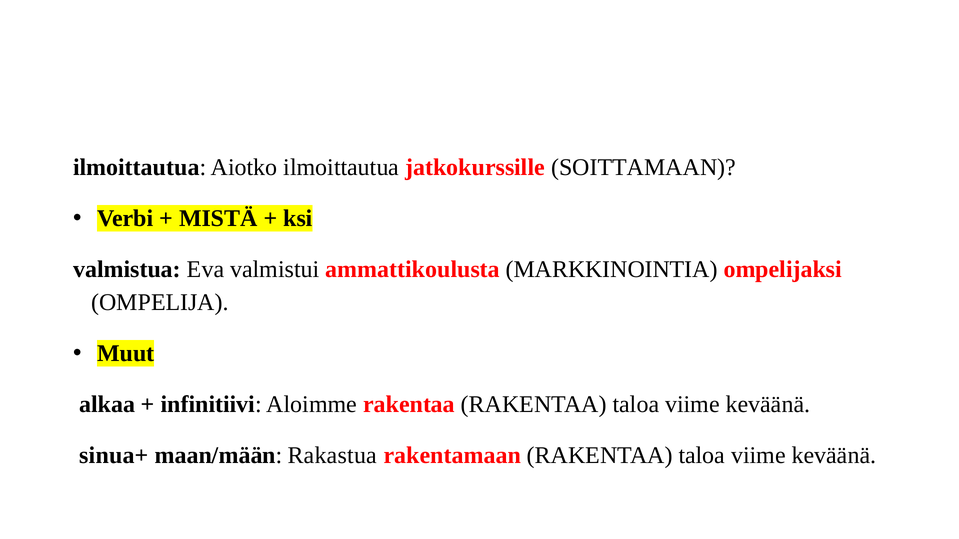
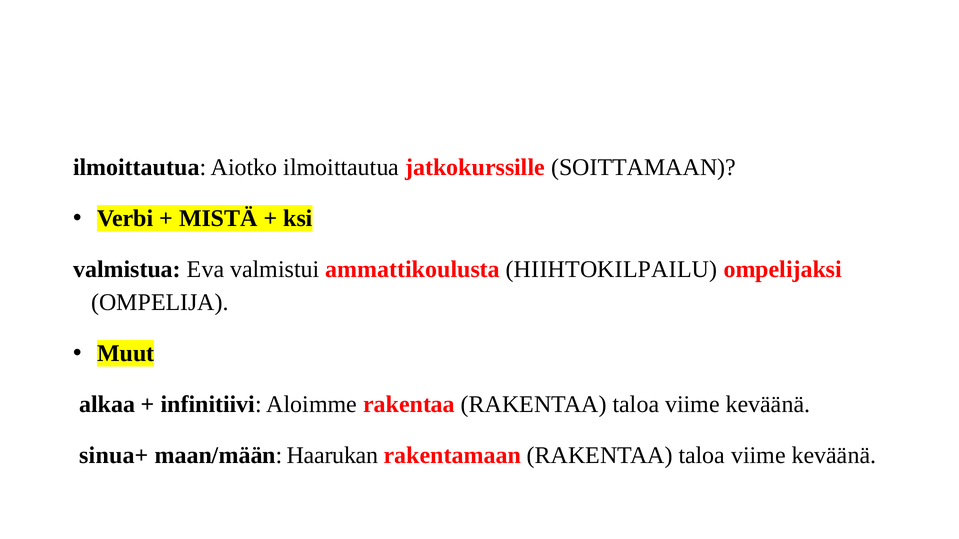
MARKKINOINTIA: MARKKINOINTIA -> HIIHTOKILPAILU (612, 270)
Rakastua: Rakastua -> Haarukan (333, 456)
